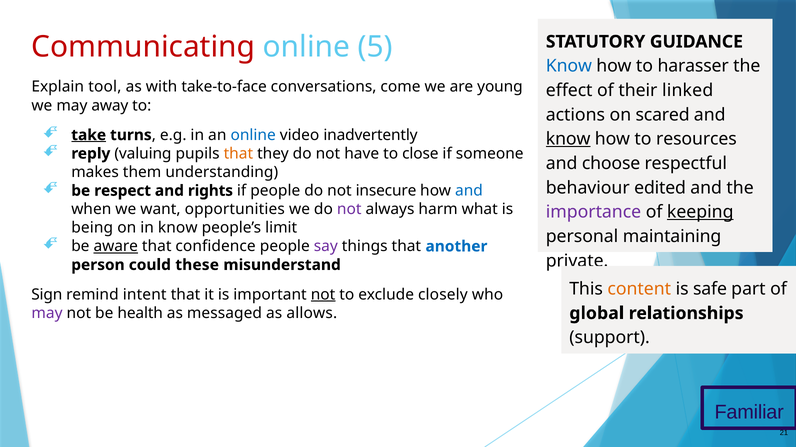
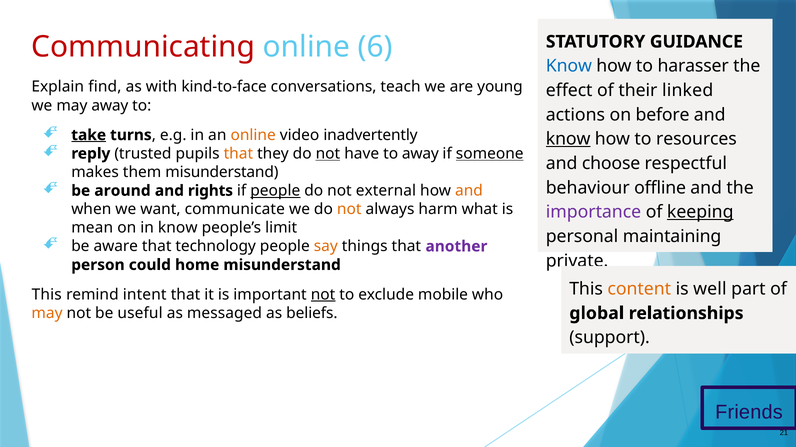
5: 5 -> 6 (375, 47)
tool: tool -> find (105, 87)
take-to-face: take-to-face -> kind-to-face (224, 87)
come: come -> teach (401, 87)
scared: scared -> before (663, 115)
online colour: blue -> orange (253, 135)
valuing: valuing -> trusted (143, 154)
not underline: none -> present (328, 154)
to close: close -> away (420, 154)
someone underline: none -> present (490, 154)
them understanding: understanding -> misunderstand (222, 172)
respect: respect -> around (122, 191)
people underline: none -> present (275, 191)
insecure: insecure -> external (386, 191)
and colour: blue -> orange (469, 191)
edited: edited -> offline (660, 188)
opportunities: opportunities -> communicate (235, 210)
not colour: purple -> orange (349, 210)
being: being -> mean (92, 228)
aware underline: present -> none (116, 247)
confidence: confidence -> technology (216, 247)
say colour: purple -> orange (326, 247)
another colour: blue -> purple (456, 247)
these: these -> home (197, 265)
safe: safe -> well (710, 289)
Sign: Sign -> This (47, 295)
closely: closely -> mobile (443, 295)
may colour: purple -> orange (47, 314)
health: health -> useful (140, 314)
allows: allows -> beliefs (312, 314)
Familiar: Familiar -> Friends (749, 413)
